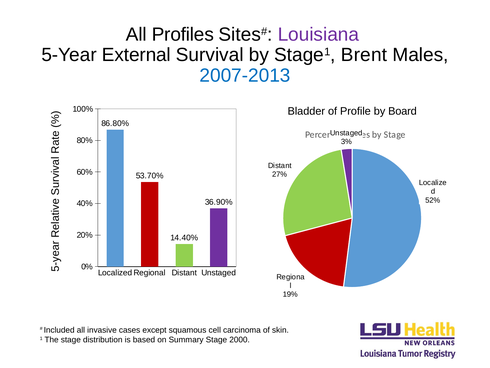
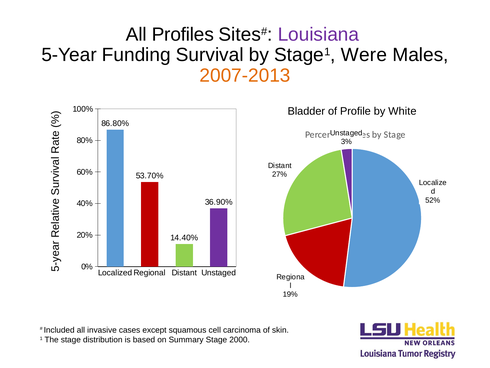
External: External -> Funding (136, 55)
Brent: Brent -> Were (364, 55)
2007-2013 colour: blue -> orange (245, 75)
Board: Board -> White (402, 111)
